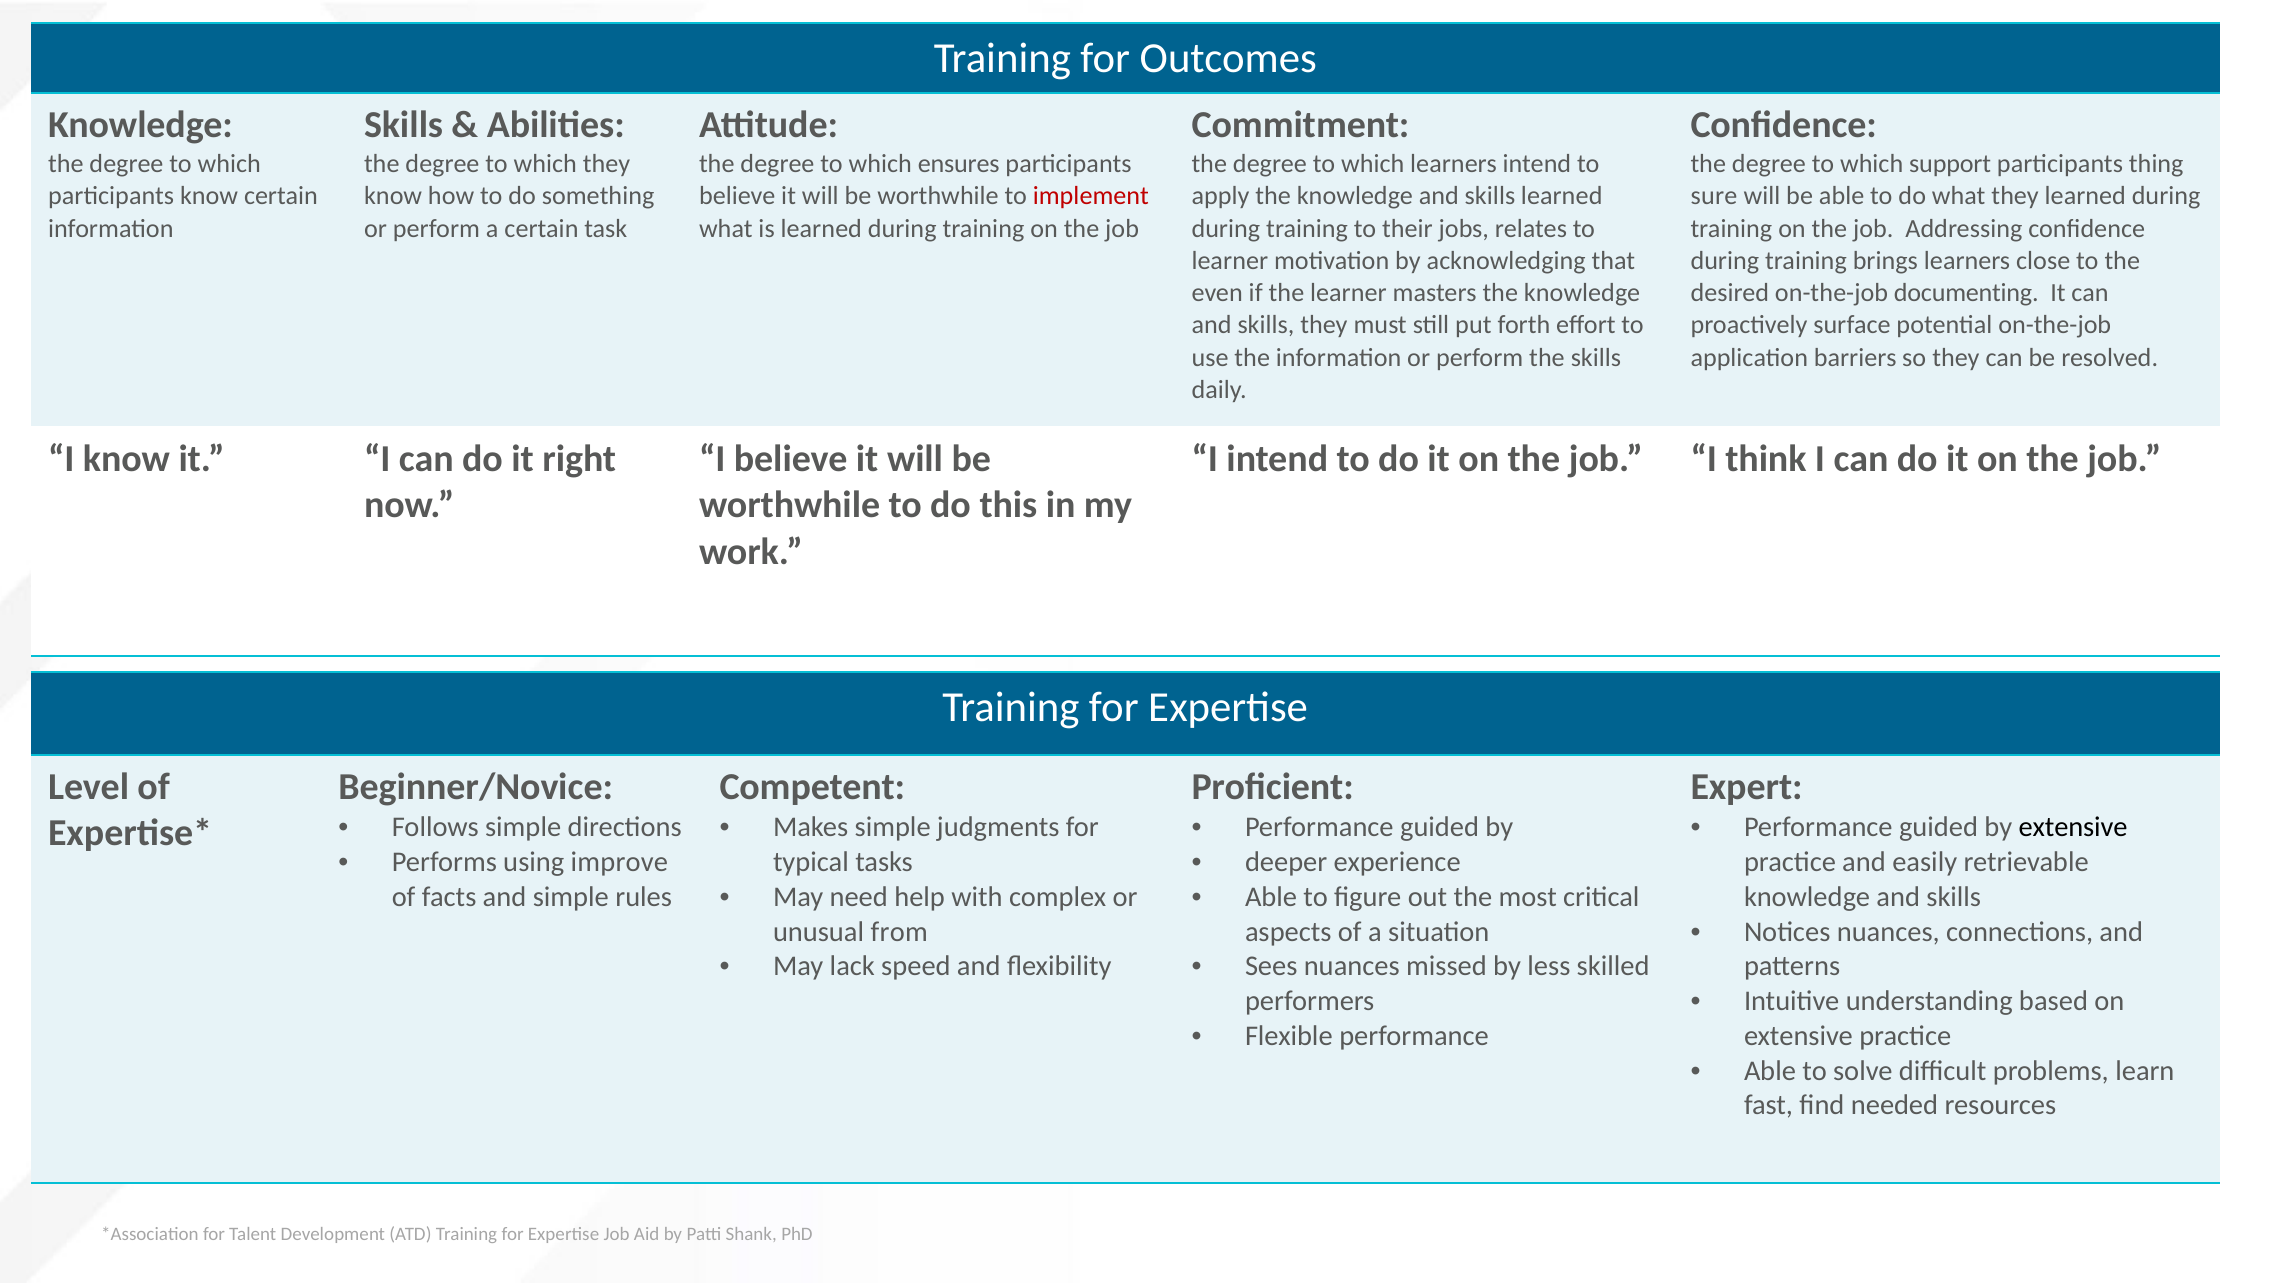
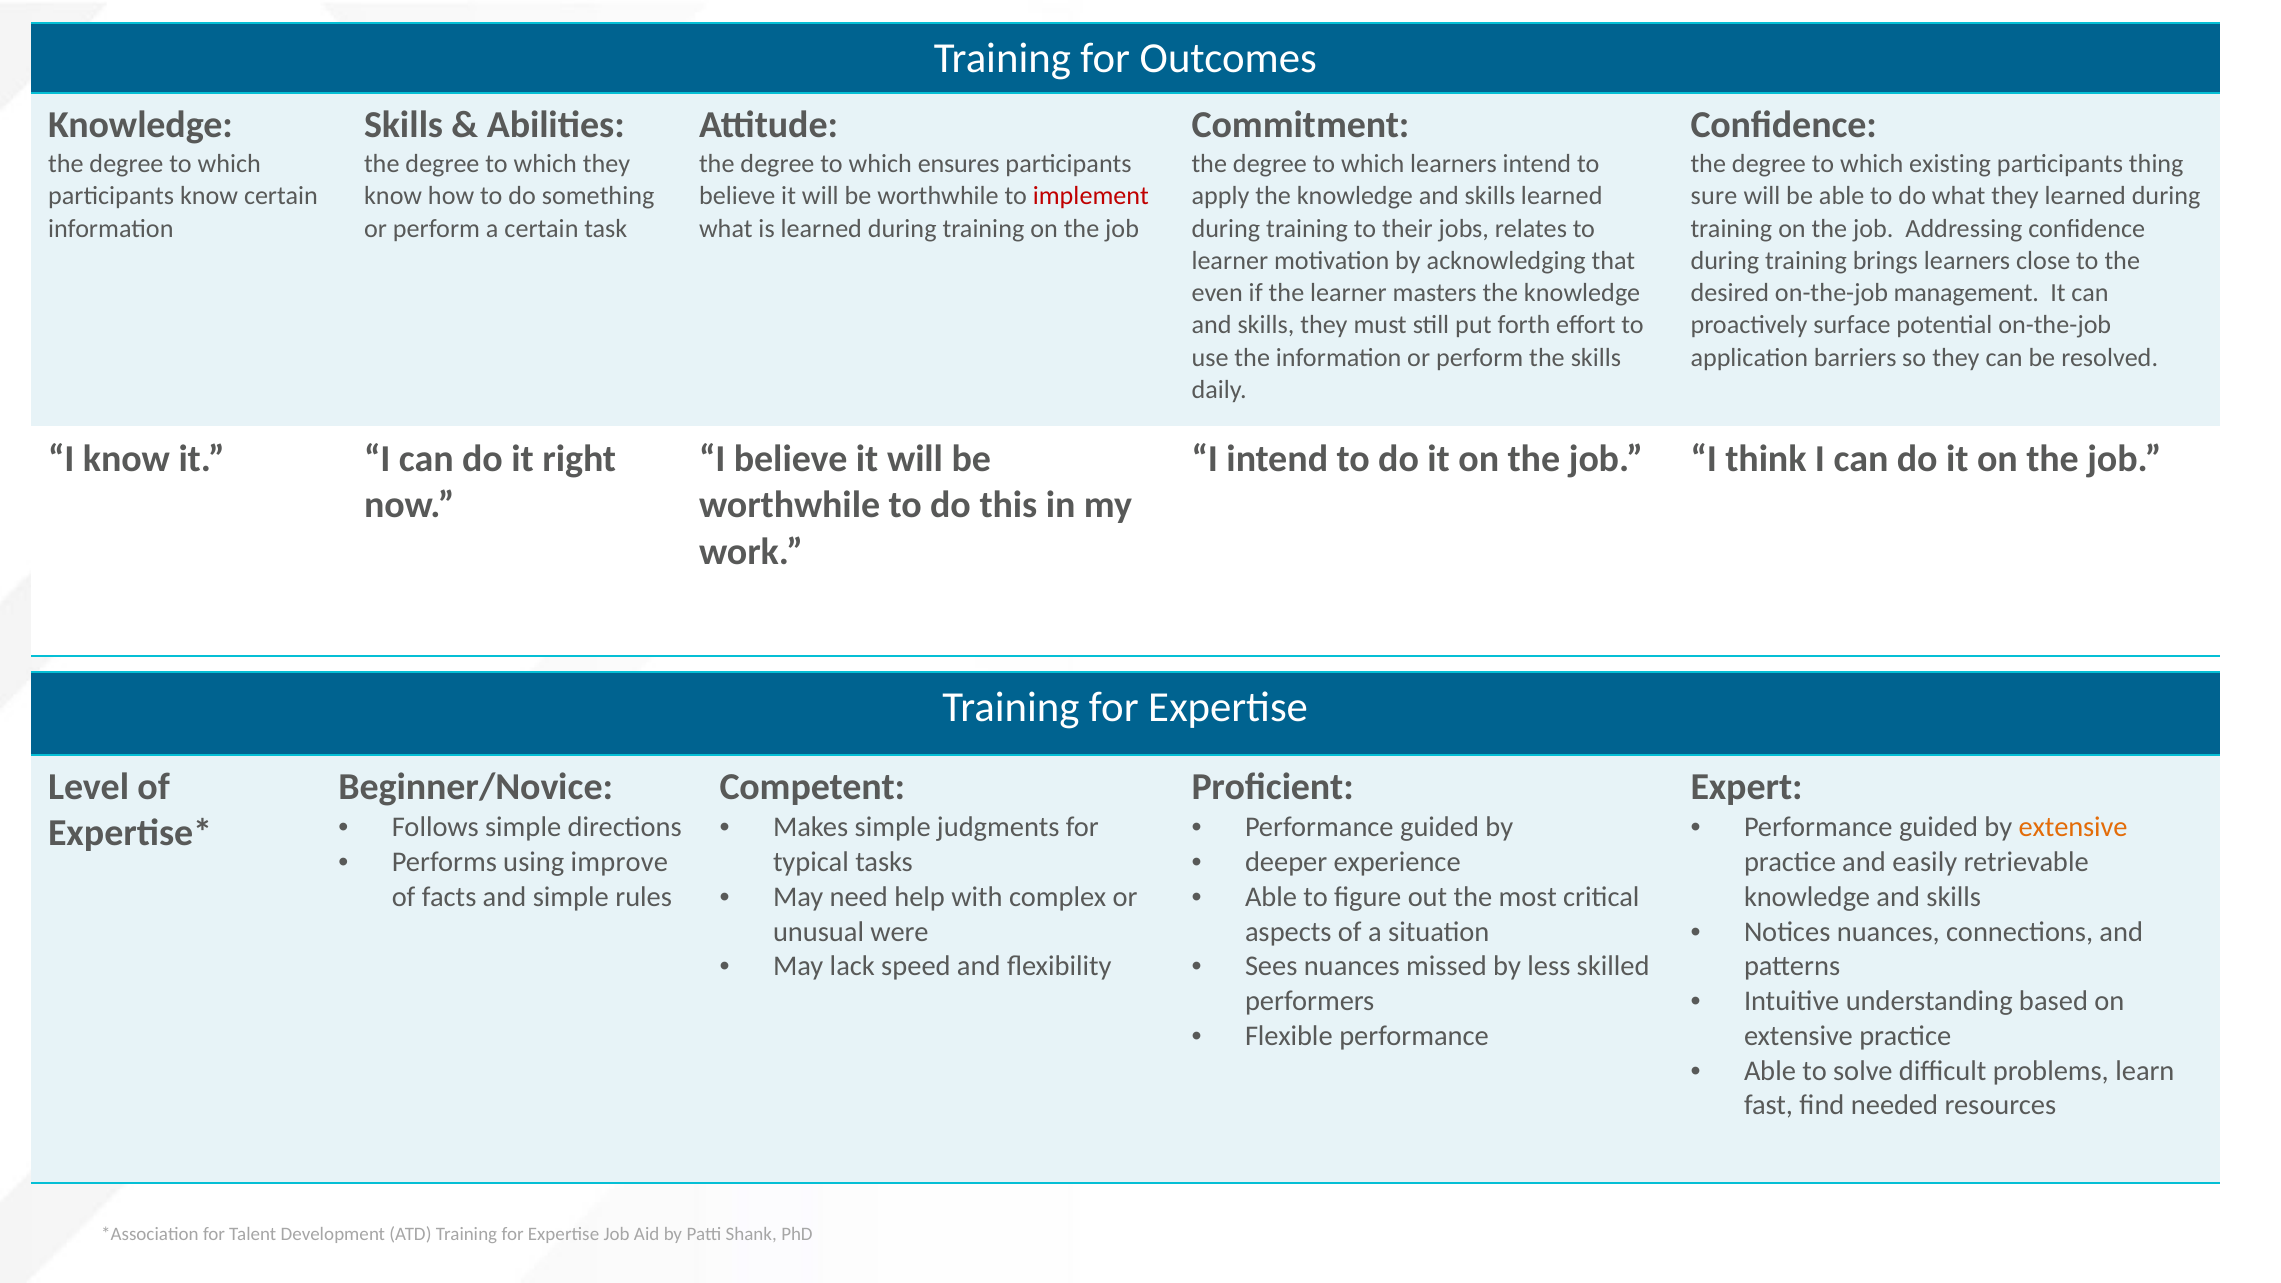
support: support -> existing (1950, 164)
documenting: documenting -> management (1966, 293)
extensive colour: black -> orange (2073, 827)
from: from -> were (899, 932)
